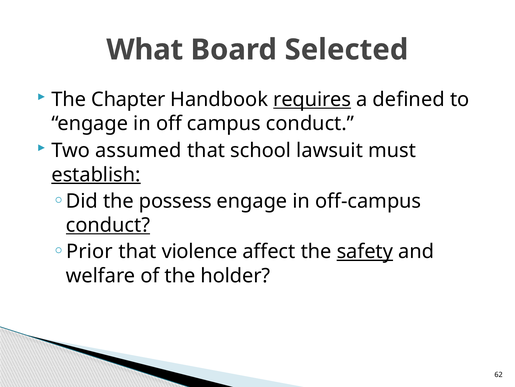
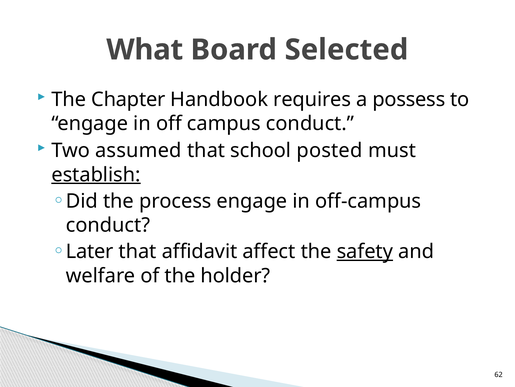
requires underline: present -> none (312, 99)
defined: defined -> possess (409, 99)
lawsuit: lawsuit -> posted (330, 150)
possess: possess -> process (175, 201)
conduct underline: present -> none (108, 225)
Prior: Prior -> Later (90, 251)
violence: violence -> affidavit (200, 251)
